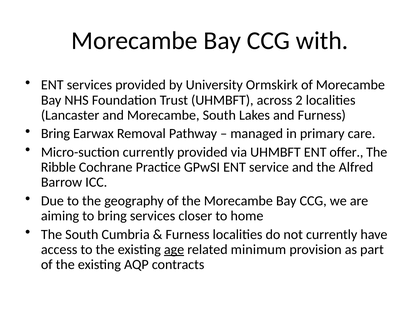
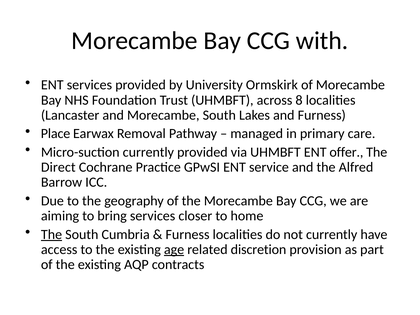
2: 2 -> 8 (299, 100)
Bring: Bring -> Place (56, 134)
Ribble: Ribble -> Direct (58, 167)
The underline: none -> present (52, 234)
minimum: minimum -> discretion (259, 250)
